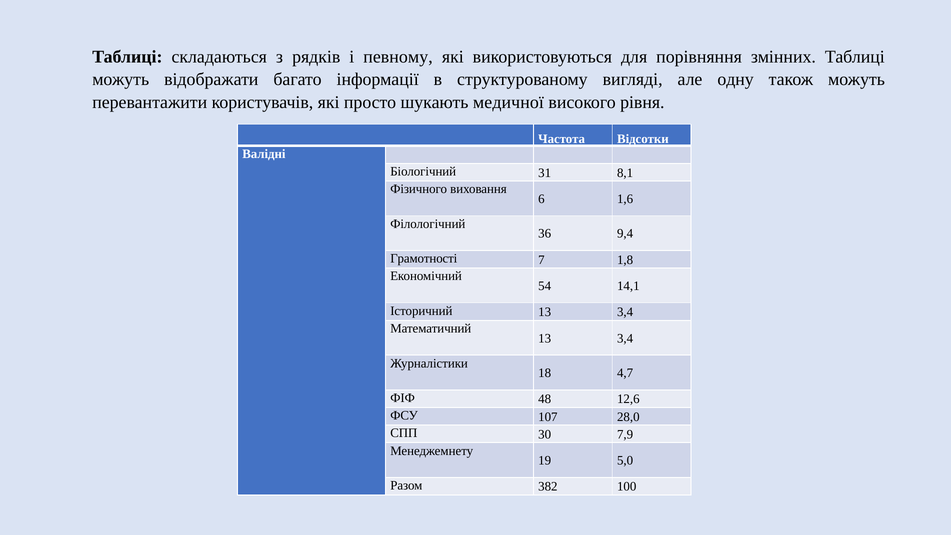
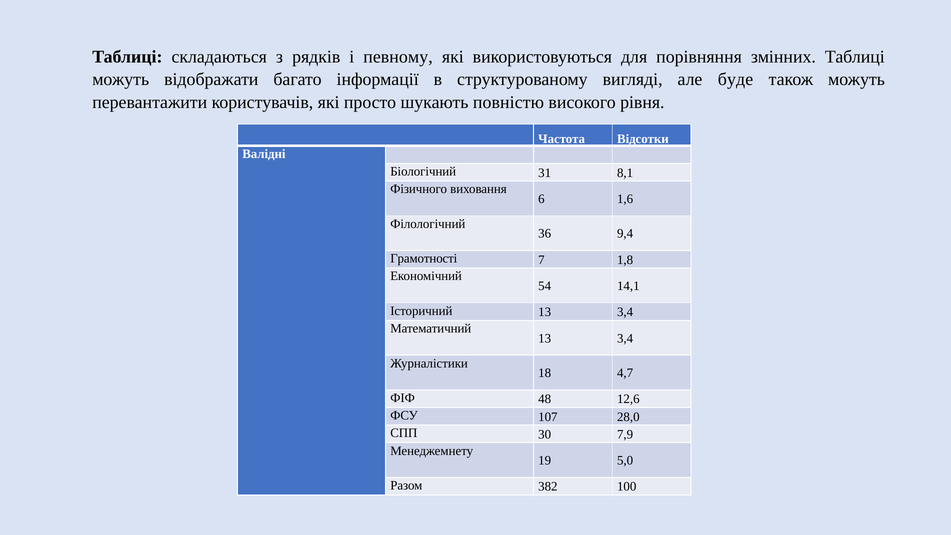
одну: одну -> буде (736, 80)
медичної: медичної -> повністю (508, 102)
